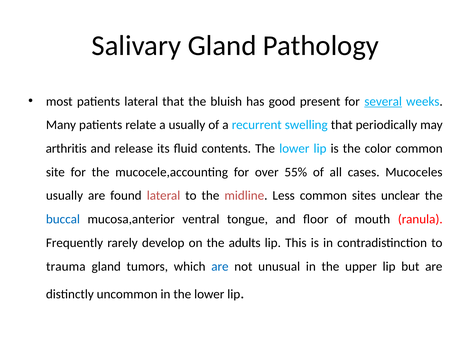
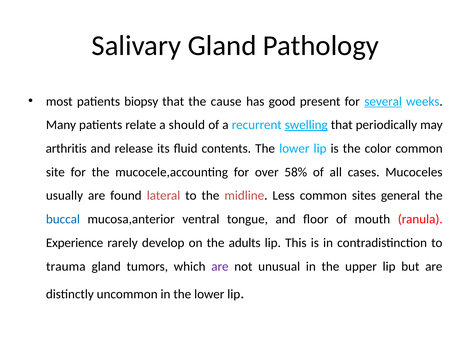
patients lateral: lateral -> biopsy (141, 101)
bluish: bluish -> cause (226, 101)
a usually: usually -> should (187, 125)
swelling underline: none -> present (306, 125)
55%: 55% -> 58% (296, 172)
unclear: unclear -> general (400, 196)
Frequently: Frequently -> Experience (75, 243)
are colour: blue -> purple (220, 267)
